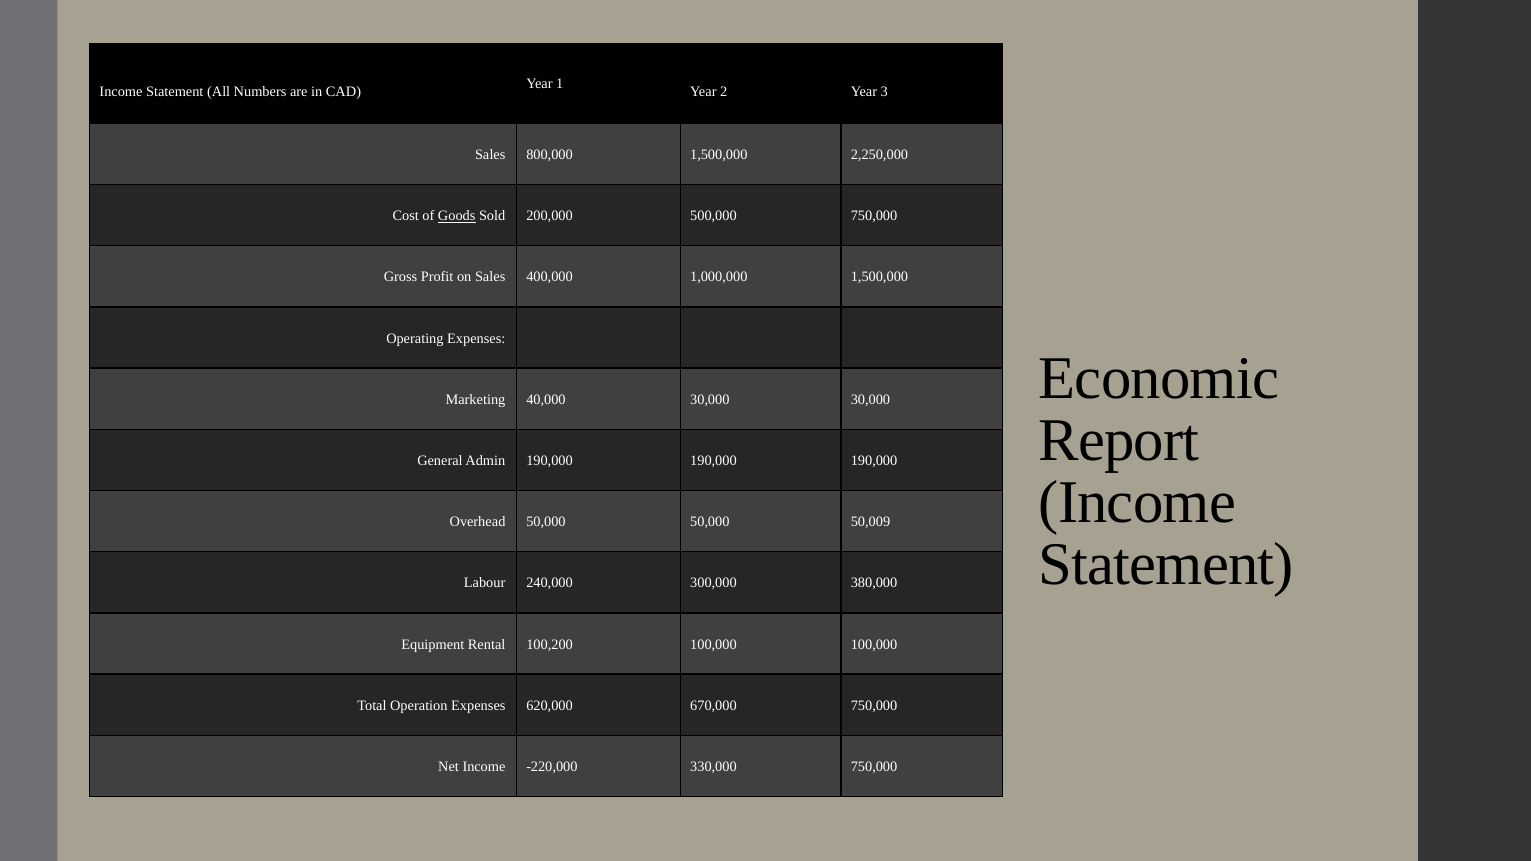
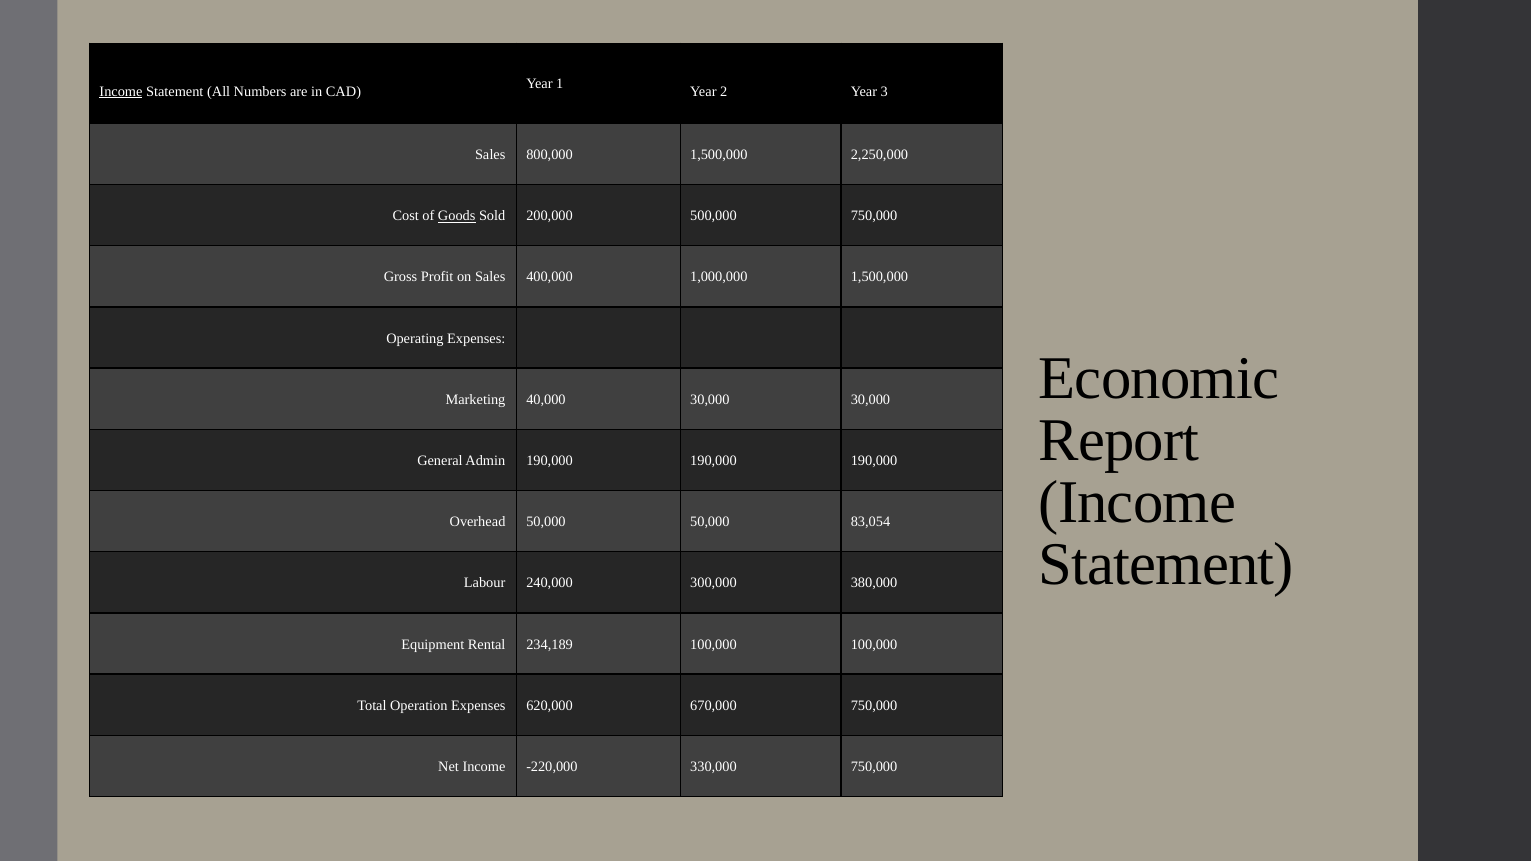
Income underline: none -> present (121, 91)
50,009: 50,009 -> 83,054 (871, 522)
100,200: 100,200 -> 234,189 (550, 645)
